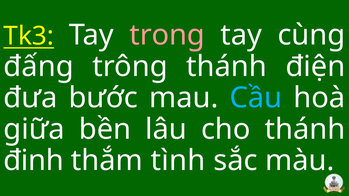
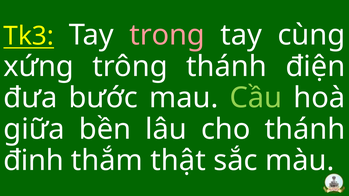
đấng: đấng -> xứng (39, 67)
Cầu colour: light blue -> light green (256, 98)
tình: tình -> thật (178, 161)
